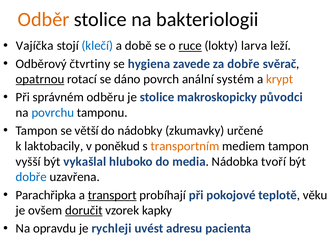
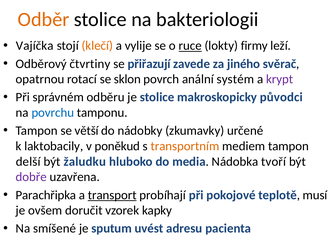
klečí colour: blue -> orange (97, 46)
době: době -> vylije (138, 46)
larva: larva -> firmy (254, 46)
hygiena: hygiena -> přiřazují (149, 64)
za dobře: dobře -> jiného (244, 64)
opatrnou underline: present -> none (40, 79)
dáno: dáno -> sklon (127, 79)
krypt colour: orange -> purple (280, 79)
vyšší: vyšší -> delší (28, 162)
vykašlal: vykašlal -> žaludku (85, 162)
dobře colour: blue -> purple (31, 177)
věku: věku -> musí (315, 195)
doručit underline: present -> none (84, 211)
opravdu: opravdu -> smíšené (55, 229)
rychleji: rychleji -> sputum (112, 229)
